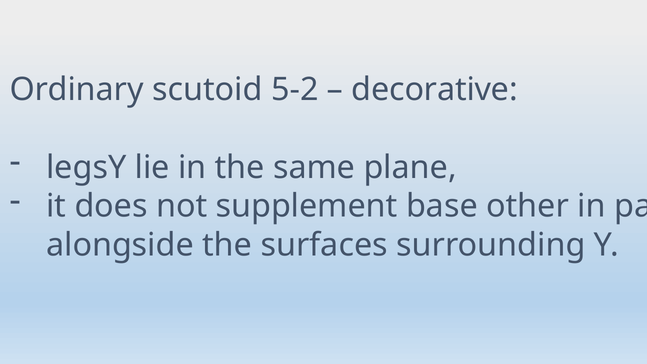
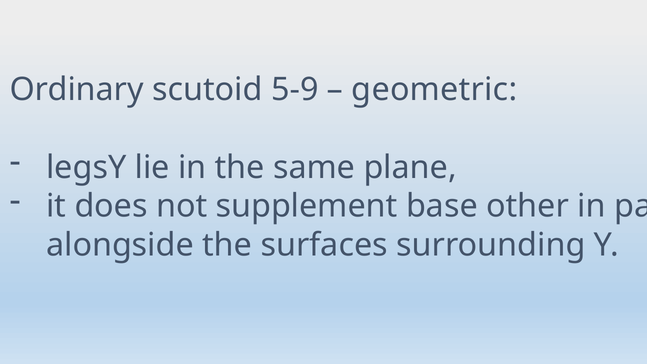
5-2: 5-2 -> 5-9 (295, 90)
decorative: decorative -> geometric (434, 90)
